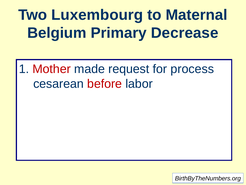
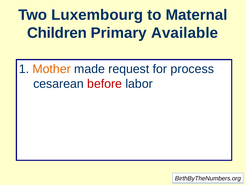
Belgium: Belgium -> Children (57, 33)
Decrease: Decrease -> Available (185, 33)
Mother colour: red -> orange (52, 69)
